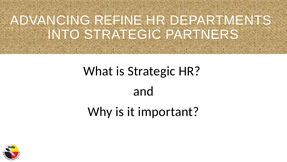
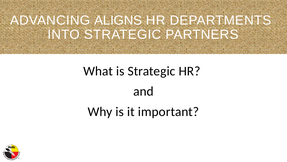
REFINE: REFINE -> ALIGNS (118, 20)
